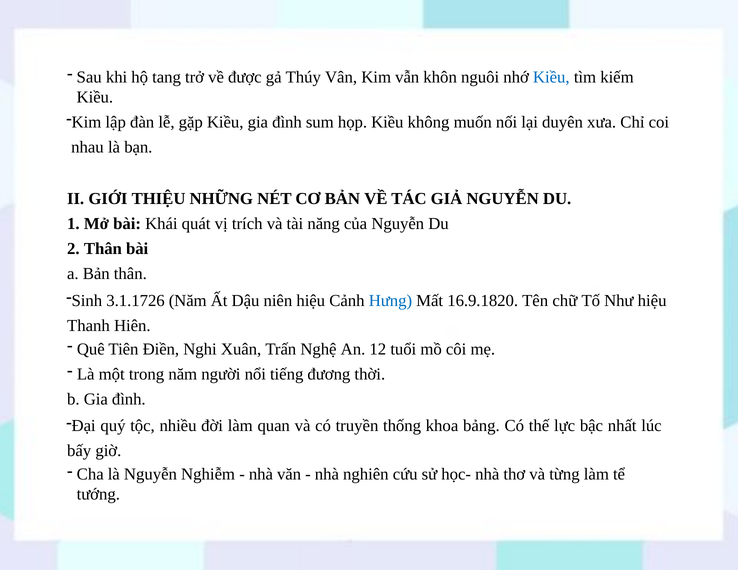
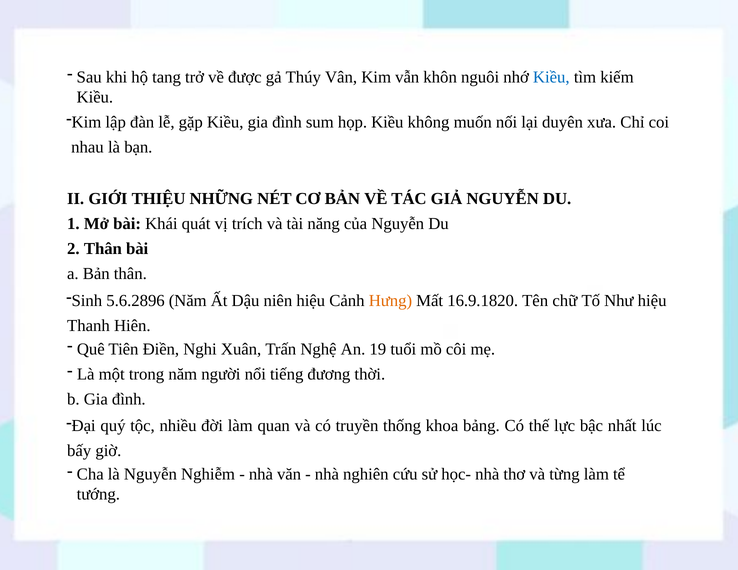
3.1.1726: 3.1.1726 -> 5.6.2896 (136, 301)
Hưng colour: blue -> orange (390, 301)
12: 12 -> 19 (378, 349)
